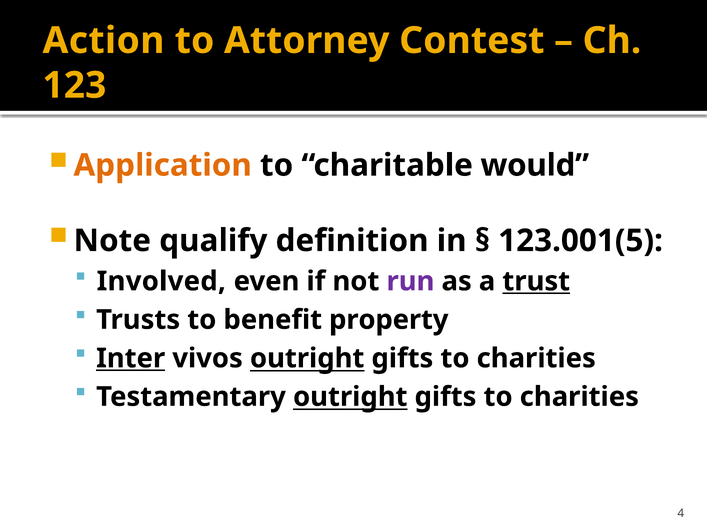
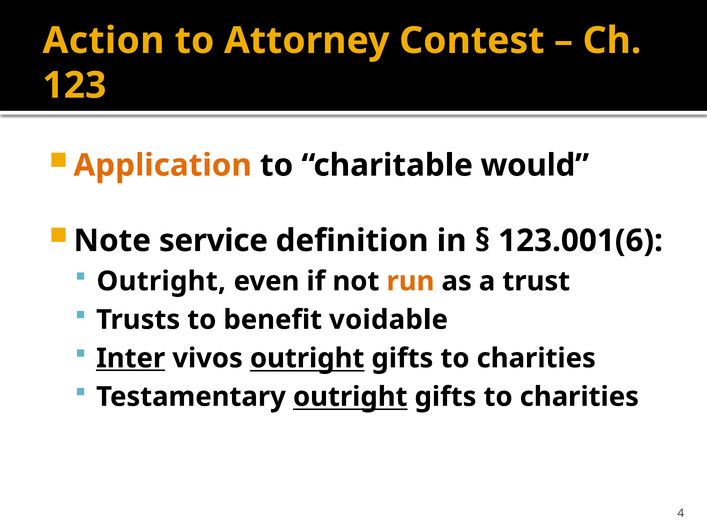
qualify: qualify -> service (213, 241)
123.001(5: 123.001(5 -> 123.001(6 (581, 241)
Involved: Involved -> Outright (161, 281)
run colour: purple -> orange (410, 281)
trust underline: present -> none (536, 281)
property: property -> voidable (389, 320)
